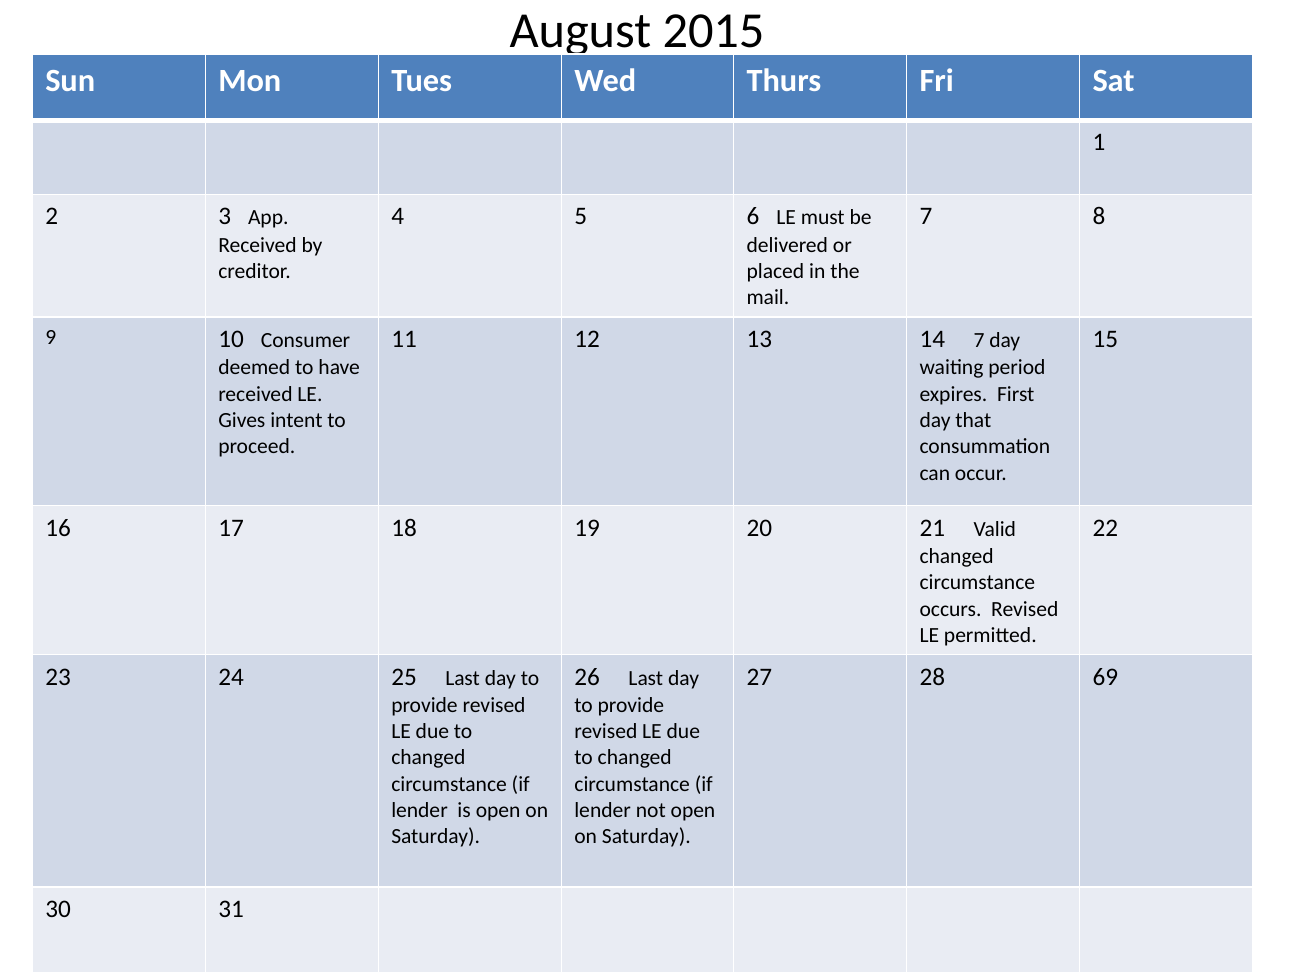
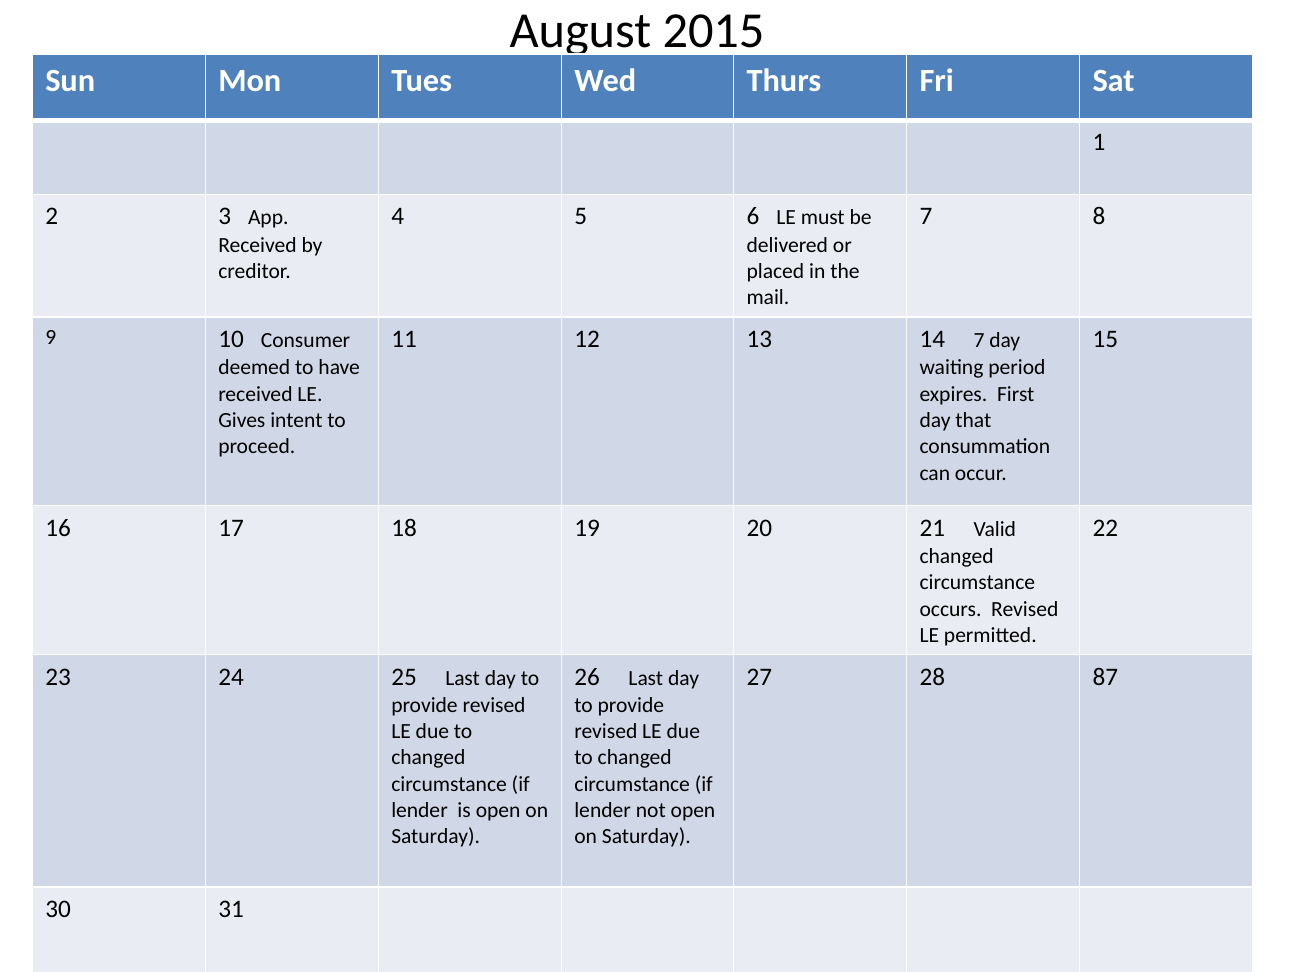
69: 69 -> 87 (1105, 677)
